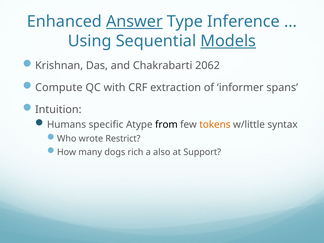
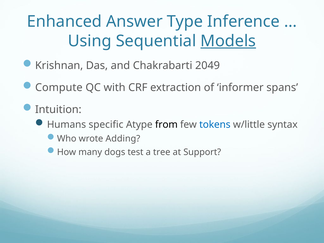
Answer underline: present -> none (134, 22)
2062: 2062 -> 2049 (208, 66)
tokens colour: orange -> blue (215, 125)
Restrict: Restrict -> Adding (123, 139)
rich: rich -> test (135, 152)
also: also -> tree (162, 152)
